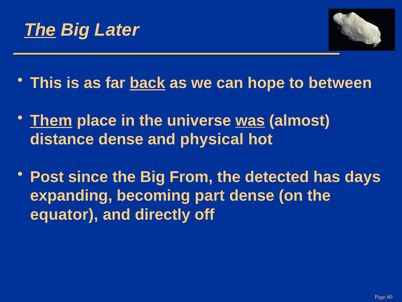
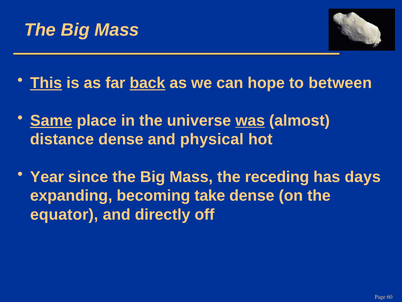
The underline: present -> none (40, 30)
Later: Later -> Mass (117, 30)
This underline: none -> present (46, 83)
Them: Them -> Same (51, 120)
Post: Post -> Year (47, 177)
since the Big From: From -> Mass (191, 177)
detected: detected -> receding (277, 177)
part: part -> take (210, 195)
